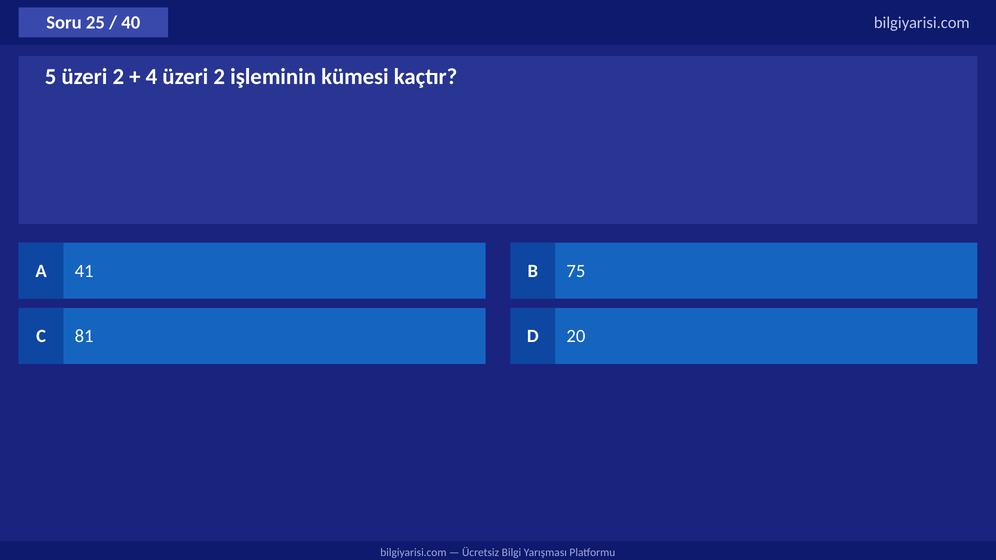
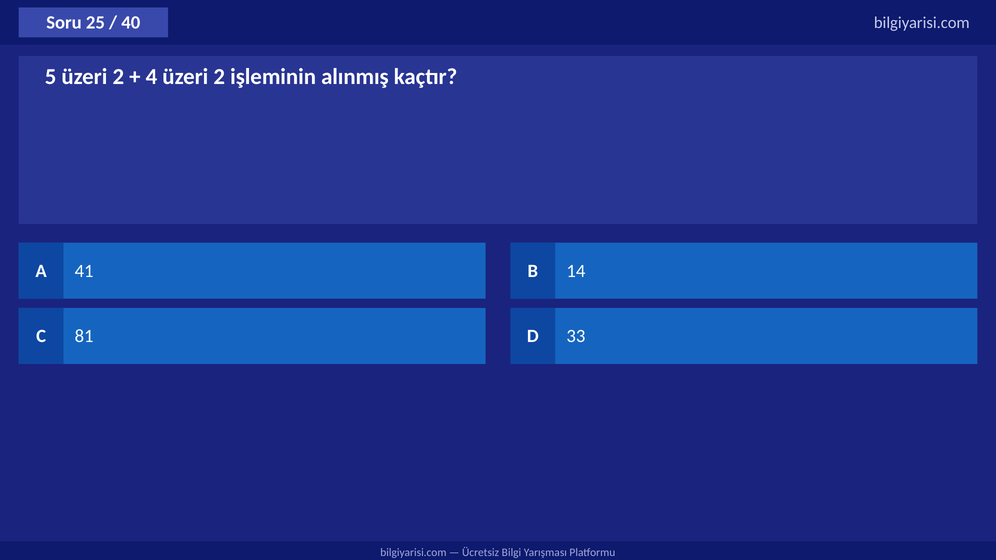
kümesi: kümesi -> alınmış (355, 77)
75: 75 -> 14 (576, 271)
20: 20 -> 33 (576, 336)
